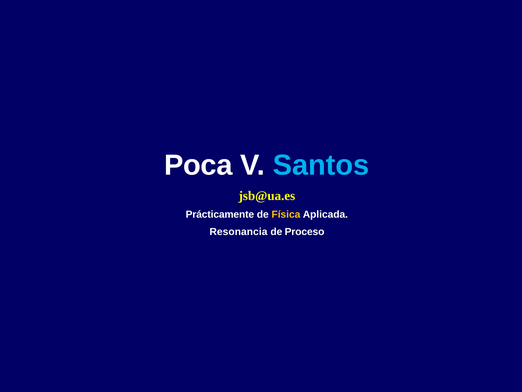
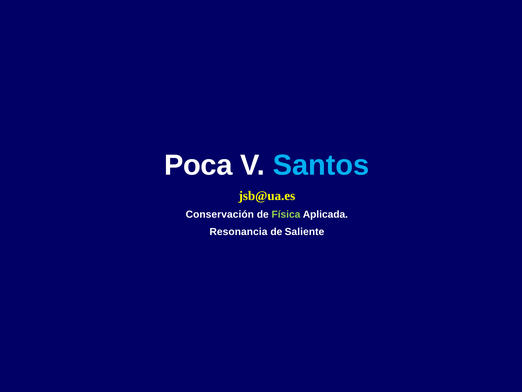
Prácticamente: Prácticamente -> Conservación (220, 214)
Física colour: yellow -> light green (286, 214)
Proceso: Proceso -> Saliente (304, 232)
